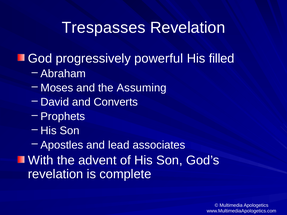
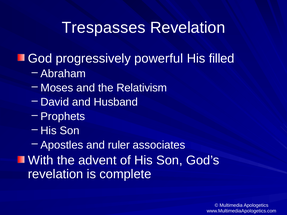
Assuming: Assuming -> Relativism (142, 88)
Converts: Converts -> Husband (116, 102)
lead: lead -> ruler (119, 145)
